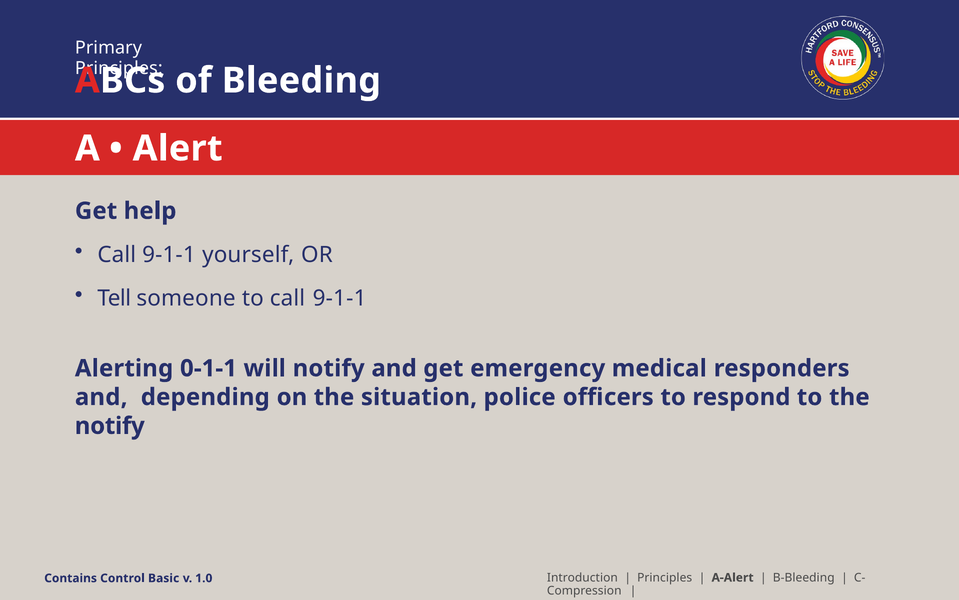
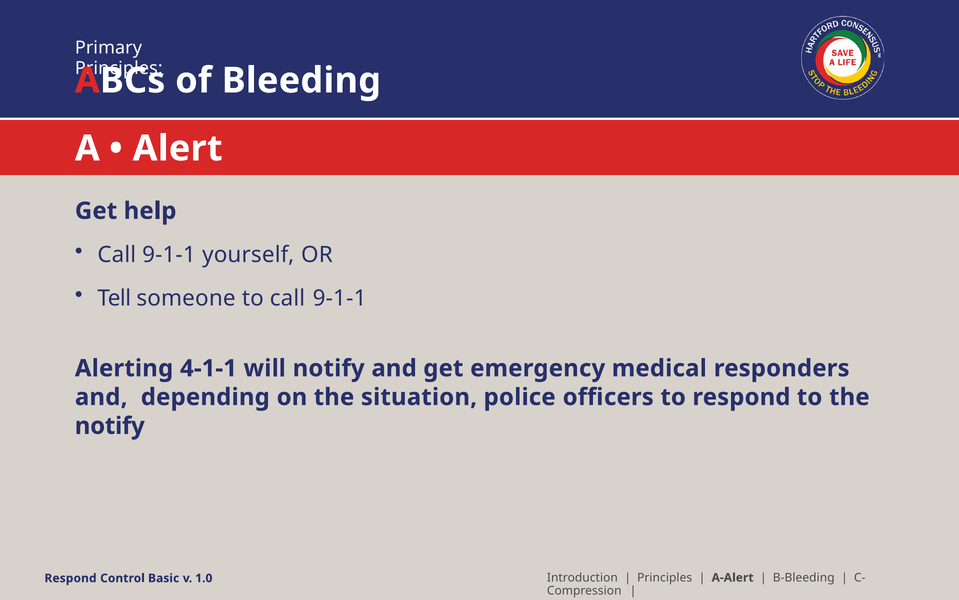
0-1-1: 0-1-1 -> 4-1-1 (208, 368)
Contains: Contains -> Respond (70, 578)
